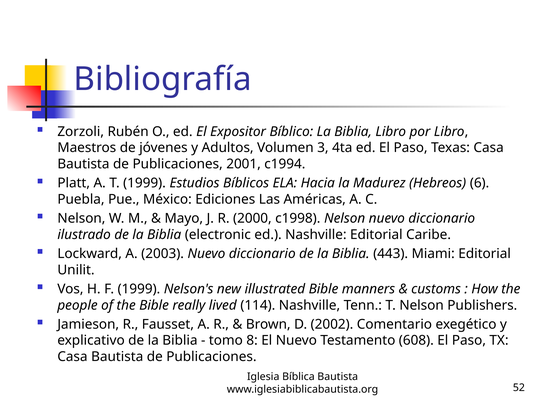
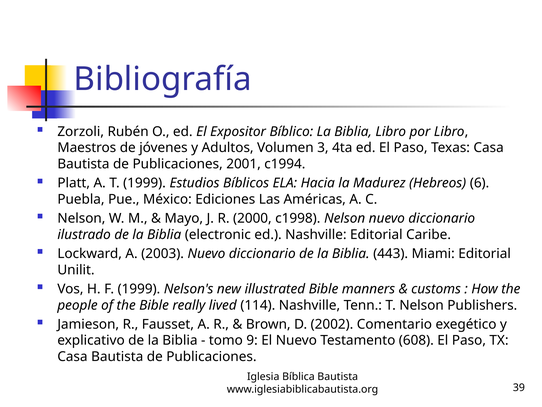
8: 8 -> 9 (252, 340)
52: 52 -> 39 (519, 387)
